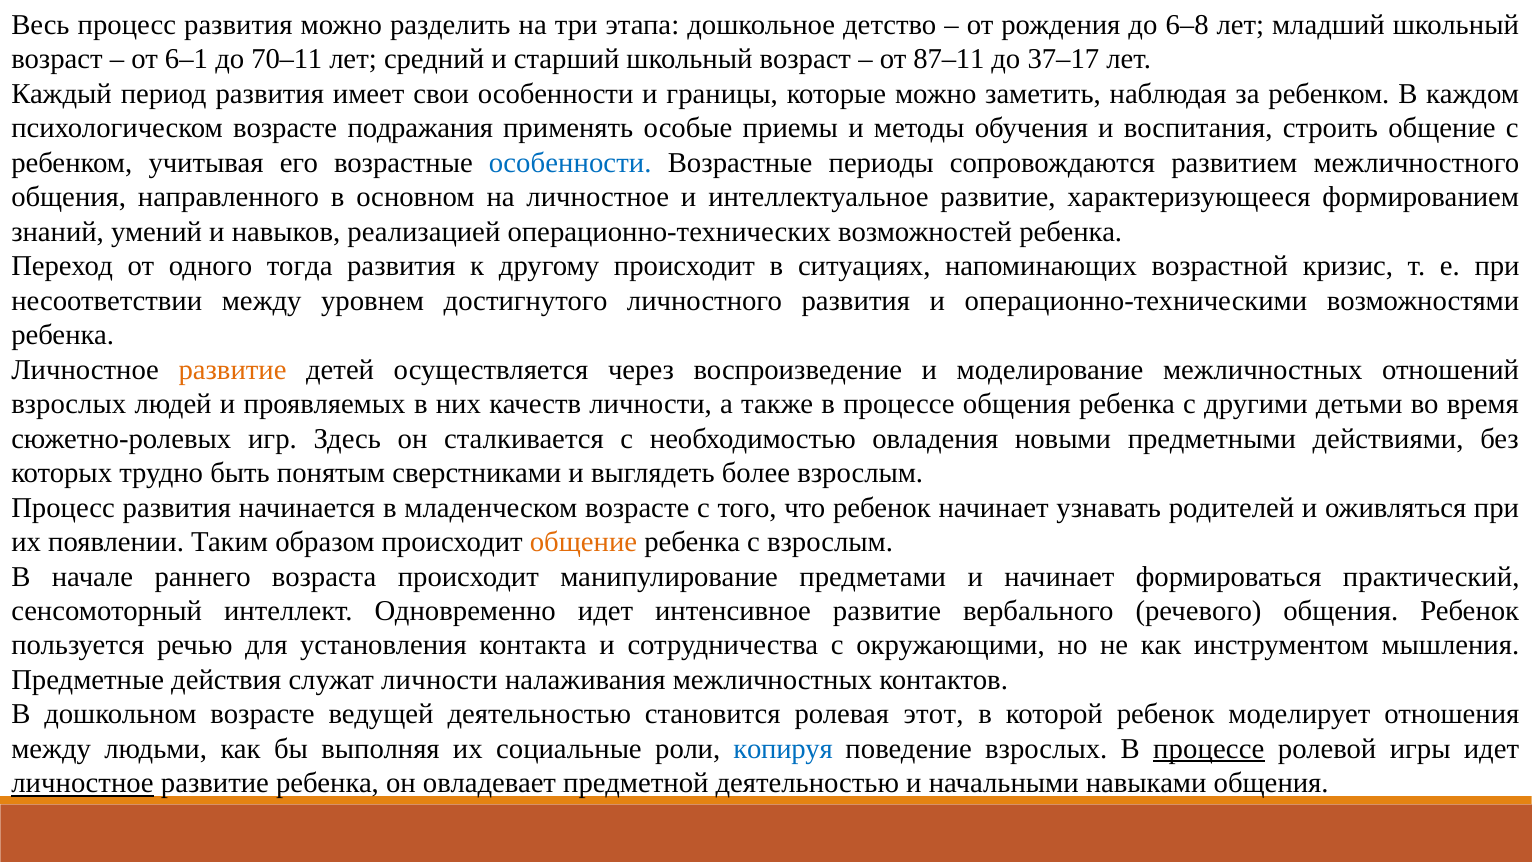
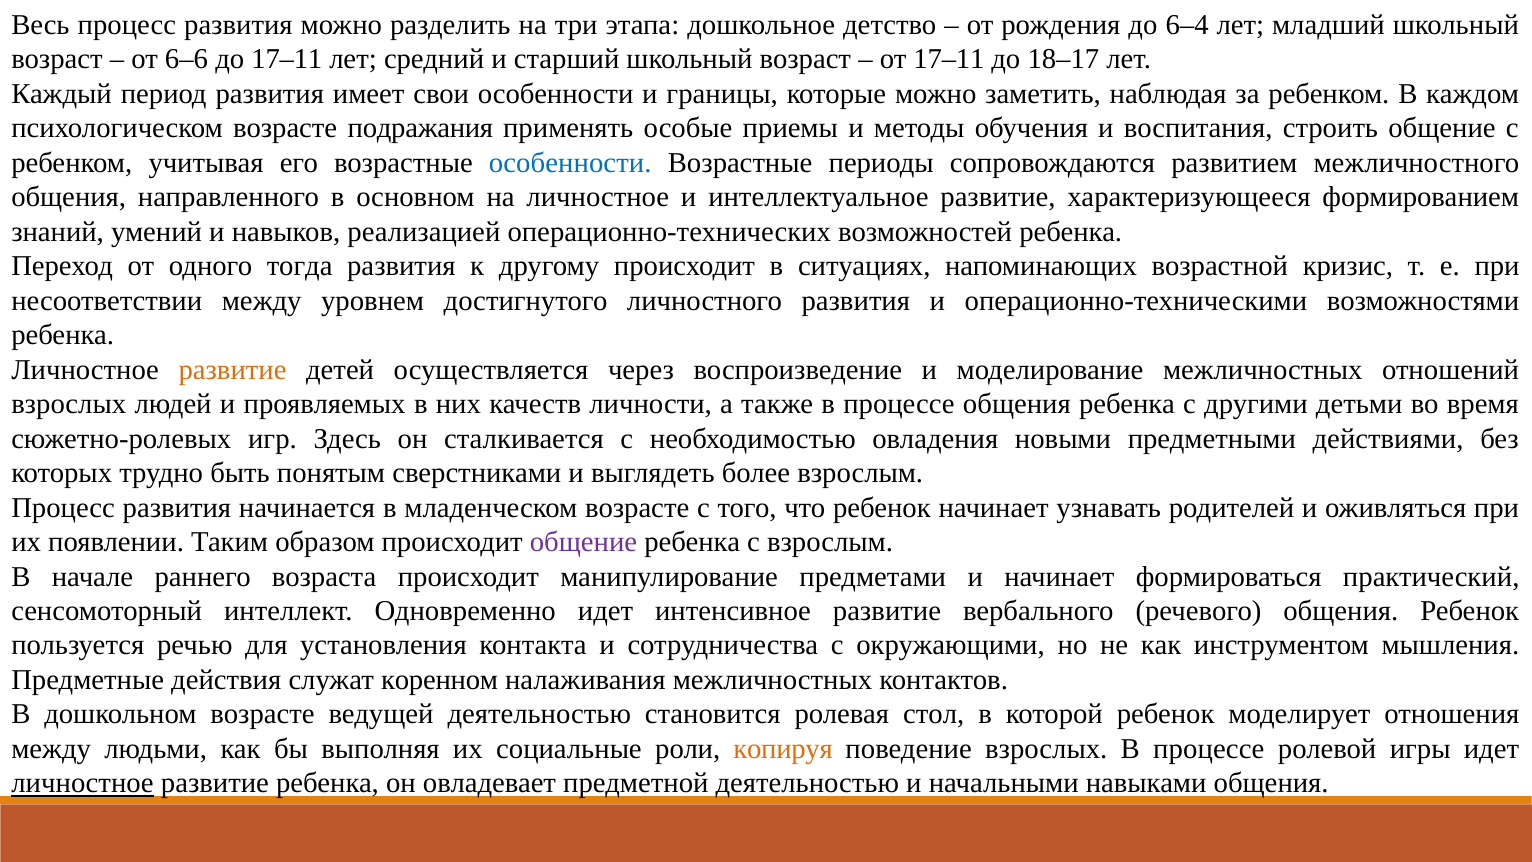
6–8: 6–8 -> 6–4 (1187, 25)
6–1: 6–1 -> 6–6 (186, 59)
до 70–11: 70–11 -> 17–11 (287, 59)
от 87–11: 87–11 -> 17–11 (949, 59)
37–17: 37–17 -> 18–17 (1063, 59)
общение colour: orange -> purple (583, 542)
служат личности: личности -> коренном (440, 680)
этот: этот -> стол (934, 714)
копируя colour: blue -> orange (783, 749)
процессе underline: present -> none (1209, 749)
